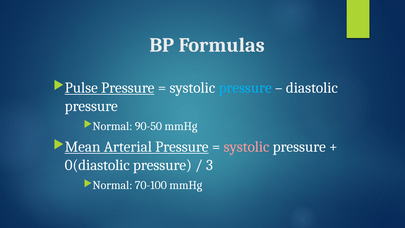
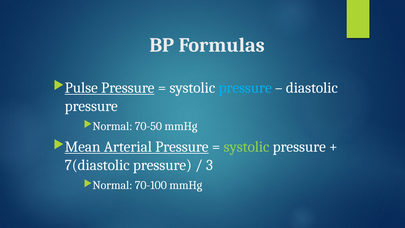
90-50: 90-50 -> 70-50 (148, 126)
systolic colour: pink -> light green (247, 147)
0(diastolic: 0(diastolic -> 7(diastolic (97, 165)
